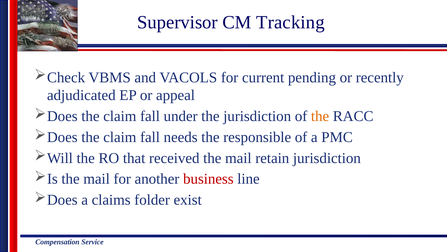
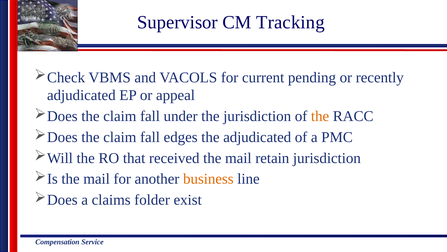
needs: needs -> edges (181, 137)
the responsible: responsible -> adjudicated (257, 137)
business colour: red -> orange (208, 179)
